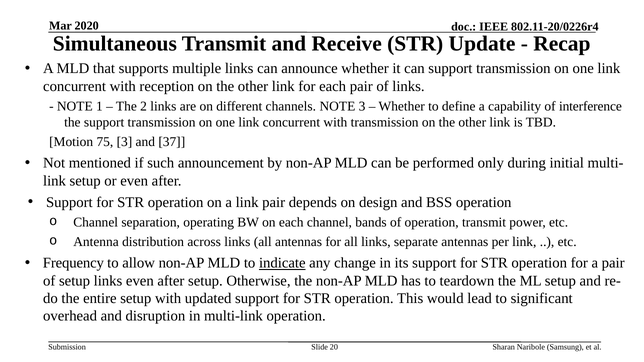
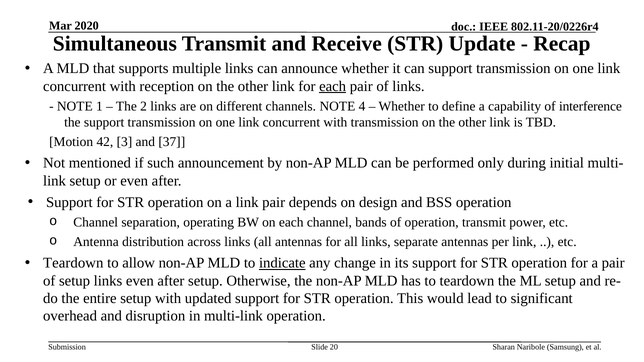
each underline: none -> present (333, 86)
NOTE 3: 3 -> 4 (362, 107)
75: 75 -> 42 (105, 142)
Frequency: Frequency -> Teardown (73, 263)
